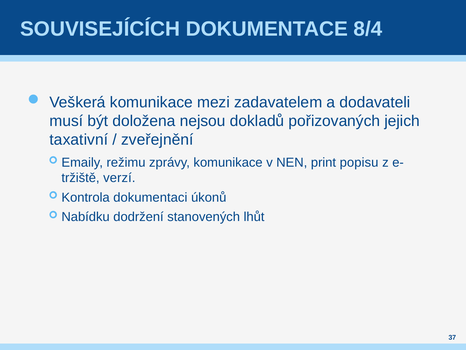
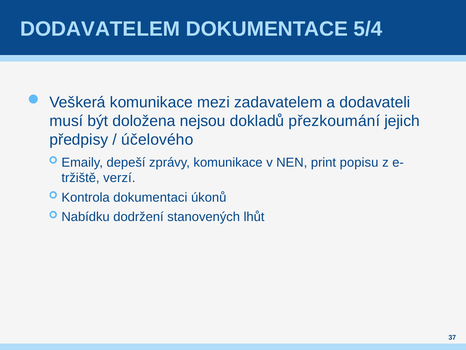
SOUVISEJÍCÍCH: SOUVISEJÍCÍCH -> DODAVATELEM (100, 29)
8/4: 8/4 -> 5/4 (368, 29)
pořizovaných: pořizovaných -> přezkoumání (334, 121)
taxativní: taxativní -> předpisy (79, 139)
zveřejnění: zveřejnění -> účelového (157, 139)
režimu: režimu -> depeší (126, 162)
